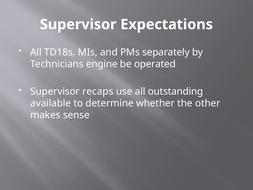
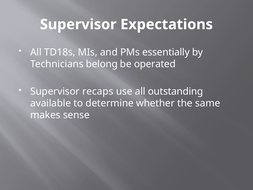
separately: separately -> essentially (166, 52)
engine: engine -> belong (102, 64)
other: other -> same (208, 103)
